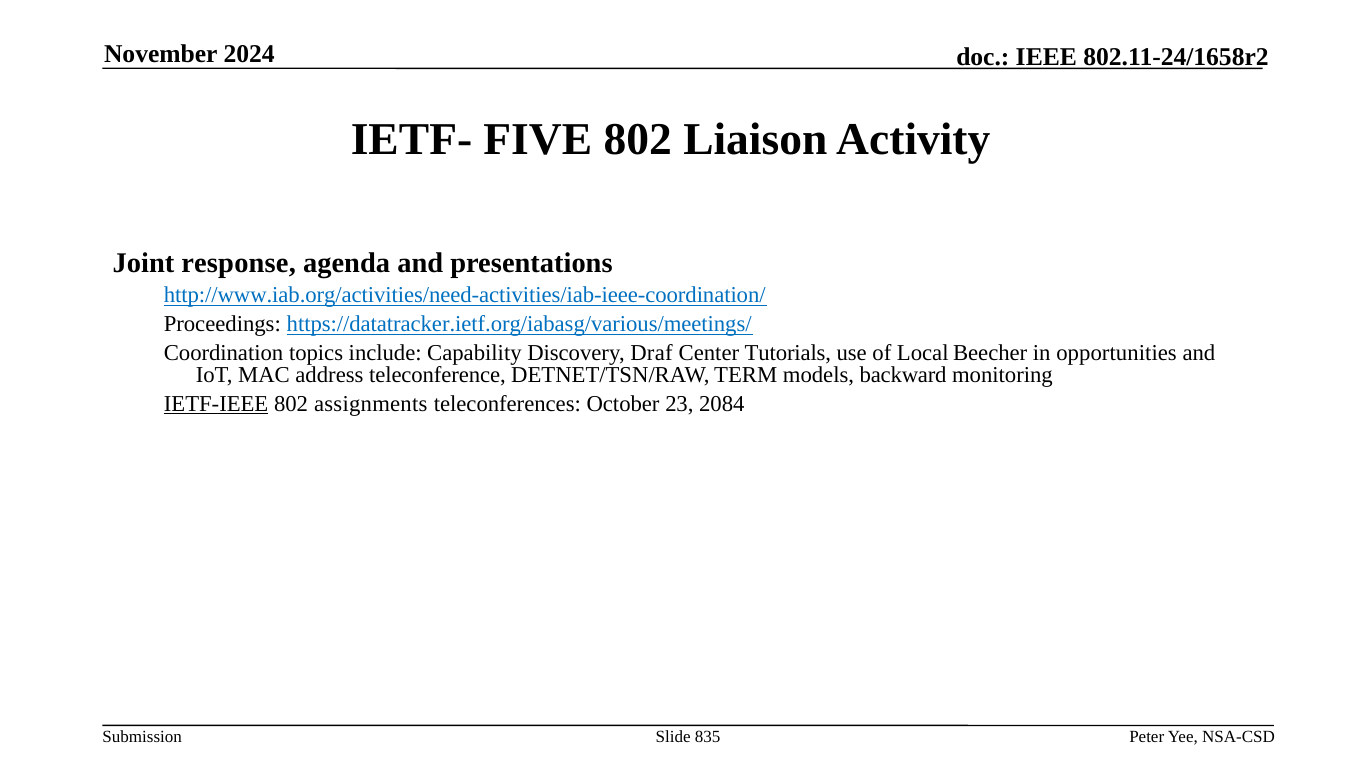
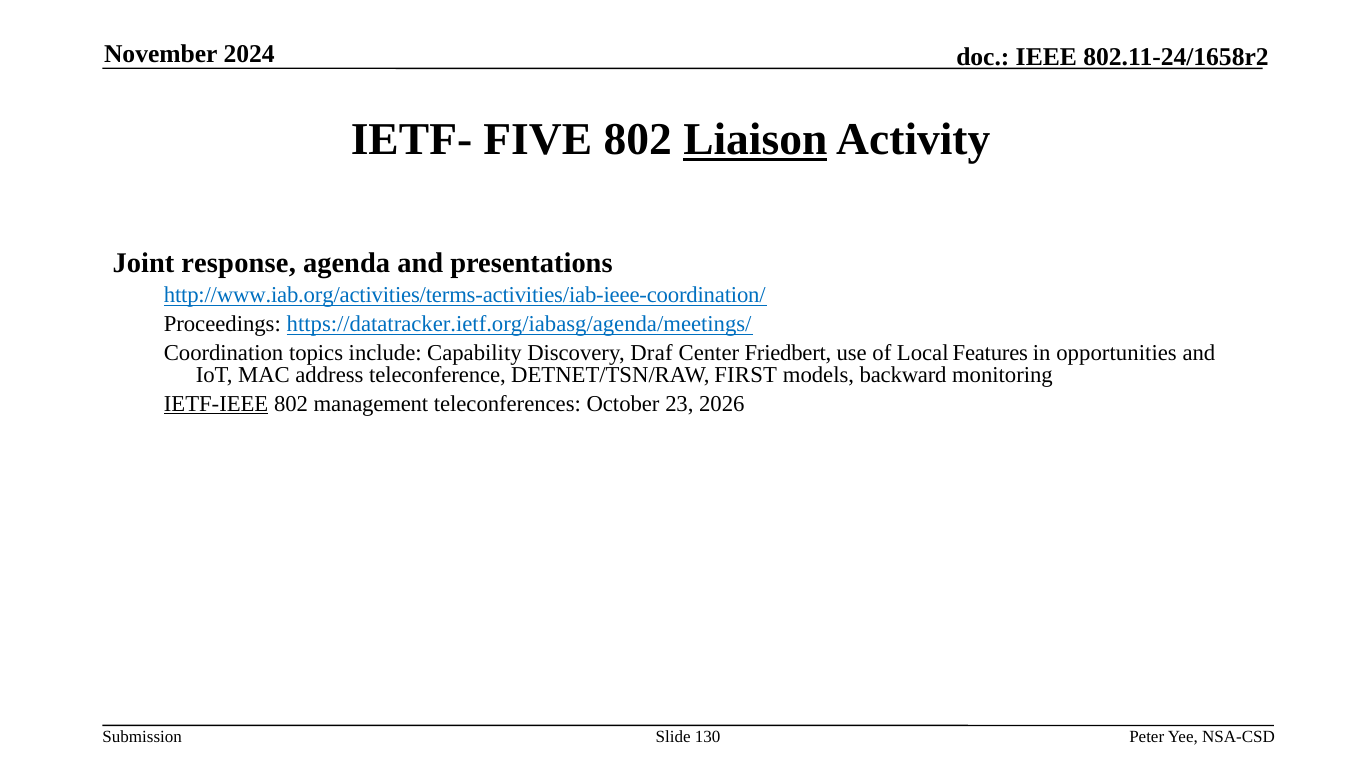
Liaison underline: none -> present (755, 140)
http://www.iab.org/activities/need-activities/iab-ieee-coordination/: http://www.iab.org/activities/need-activities/iab-ieee-coordination/ -> http://www.iab.org/activities/terms-activities/iab-ieee-coordination/ (465, 295)
https://datatracker.ietf.org/iabasg/various/meetings/: https://datatracker.ietf.org/iabasg/various/meetings/ -> https://datatracker.ietf.org/iabasg/agenda/meetings/ (519, 324)
Tutorials: Tutorials -> Friedbert (788, 353)
Beecher: Beecher -> Features (990, 353)
TERM: TERM -> FIRST (746, 375)
assignments: assignments -> management (371, 404)
2084: 2084 -> 2026 (722, 404)
835: 835 -> 130 (708, 736)
